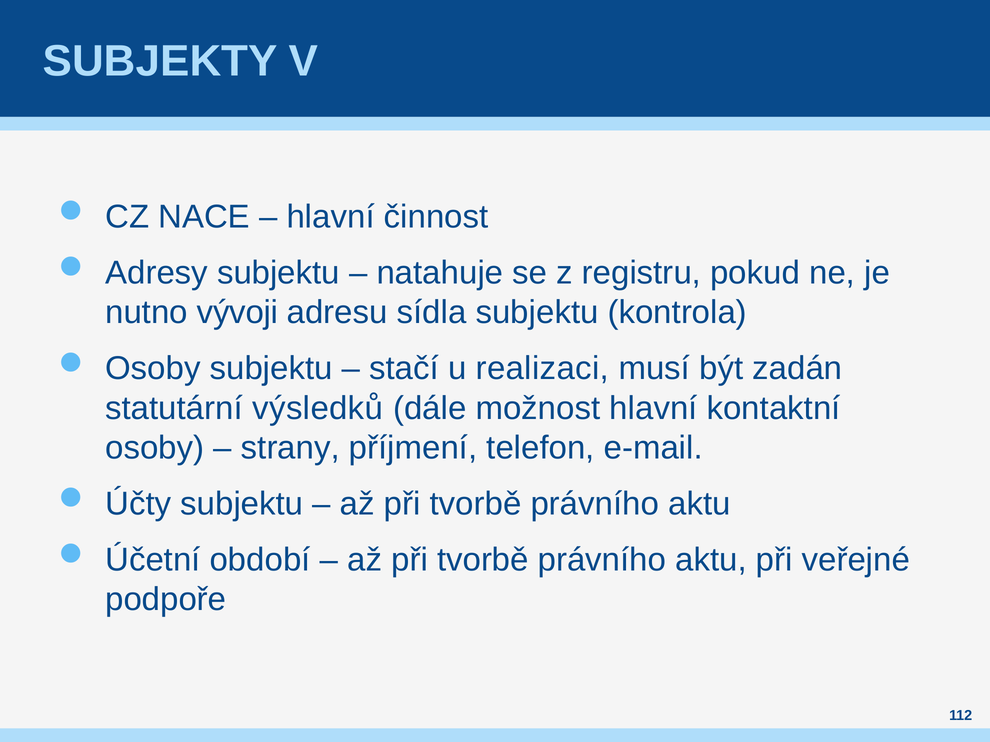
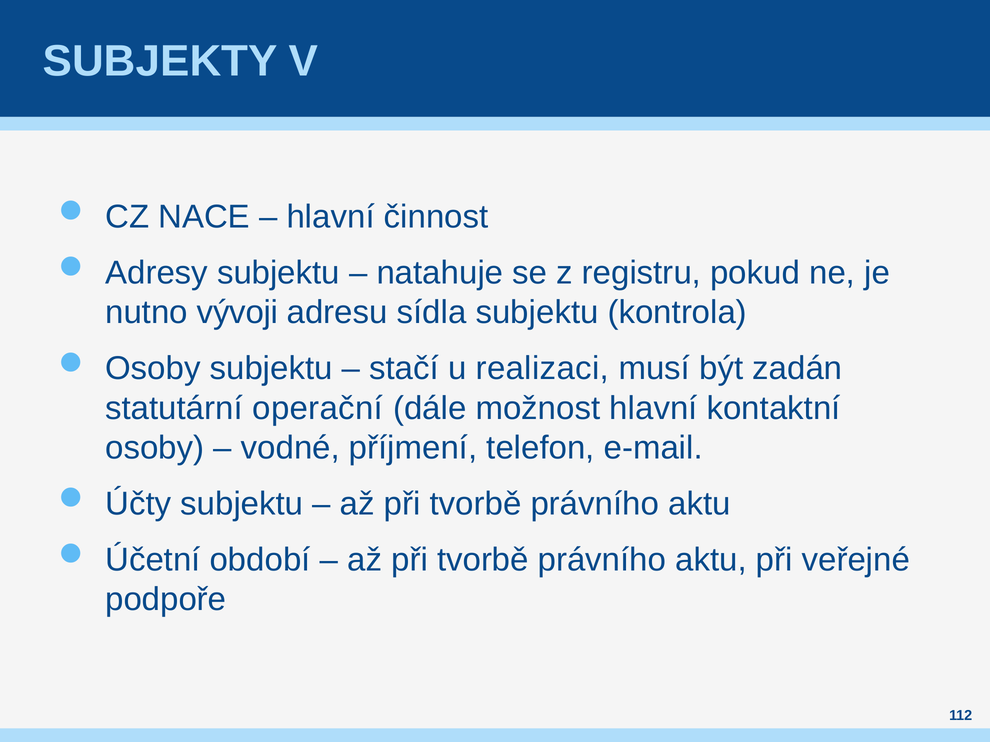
výsledků: výsledků -> operační (318, 408)
strany: strany -> vodné (290, 448)
